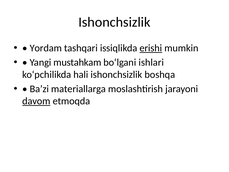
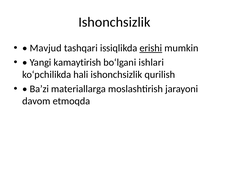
Yordam: Yordam -> Mavjud (46, 48)
mustahkam: mustahkam -> kamaytirish (77, 62)
boshqa: boshqa -> qurilish (160, 75)
davom underline: present -> none (36, 101)
